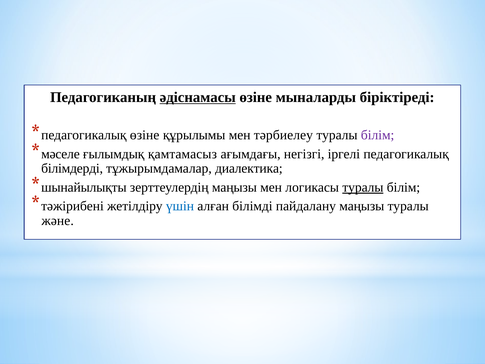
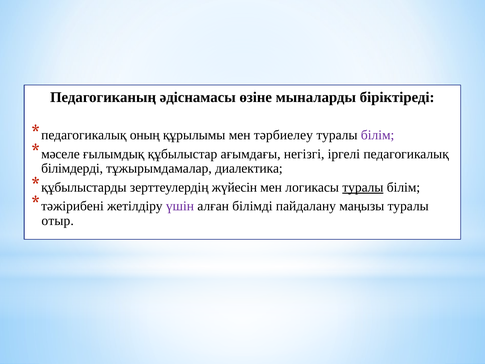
әдіснамасы underline: present -> none (198, 97)
педагогикалық өзіне: өзіне -> оның (145, 135)
қамтамасыз: қамтамасыз -> құбылыстар (183, 154)
шынайылықты: шынайылықты -> құбылыстарды (84, 187)
зерттеулердің маңызы: маңызы -> жүйесін (234, 187)
үшін colour: blue -> purple (180, 206)
және: және -> отыр (58, 221)
